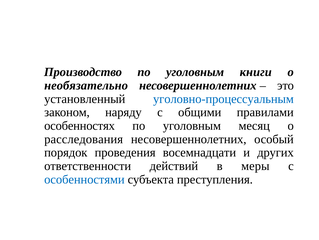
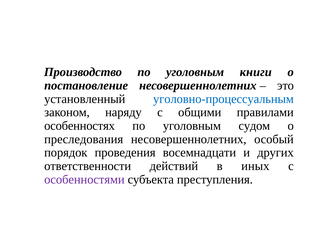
необязательно: необязательно -> постановление (86, 85)
месяц: месяц -> судом (254, 125)
расследования: расследования -> преследования (84, 139)
меры: меры -> иных (255, 166)
особенностями colour: blue -> purple (84, 179)
